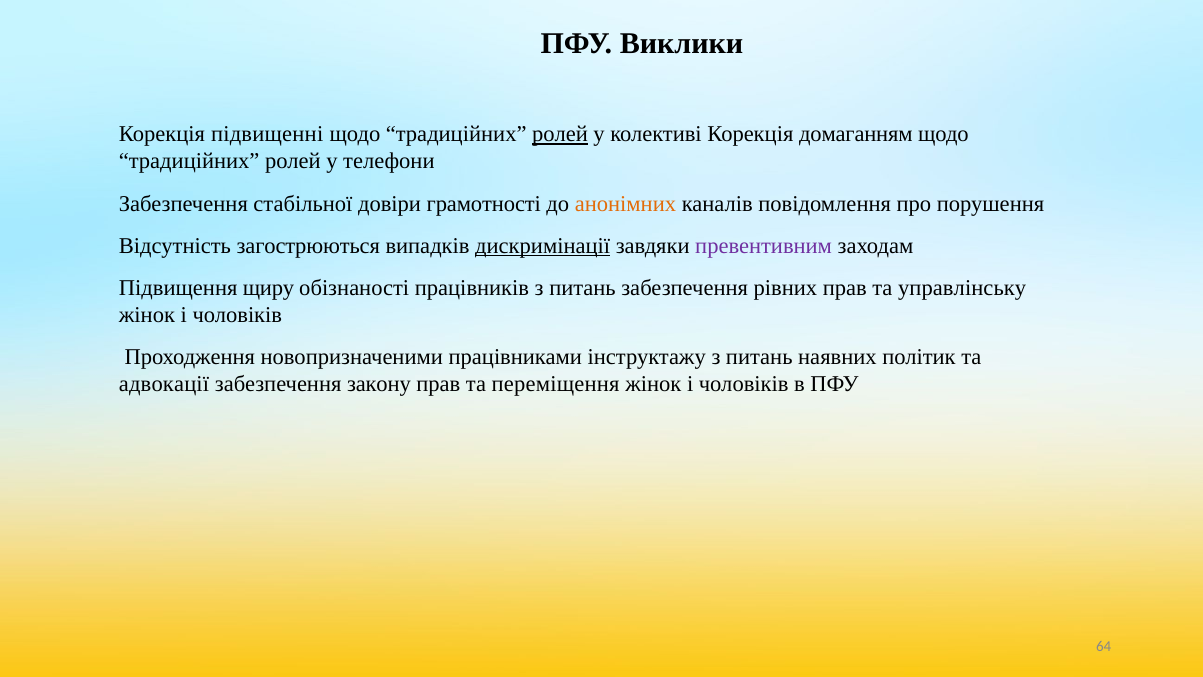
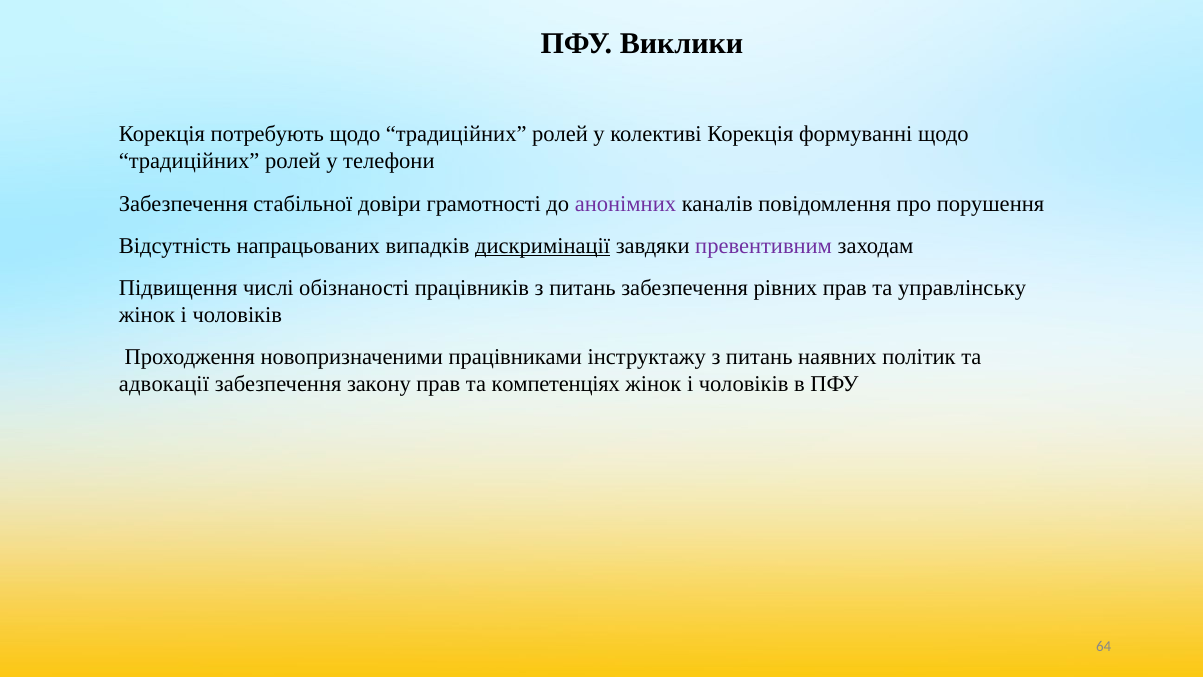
підвищенні: підвищенні -> потребують (267, 134)
ролей underline: present -> none (560, 134)
домаганням: домаганням -> формуванні (856, 134)
анонімних colour: orange -> purple (625, 203)
загострюються: загострюються -> напрацьованих (308, 246)
щиру: щиру -> числі (268, 288)
переміщення: переміщення -> компетенціях (556, 384)
